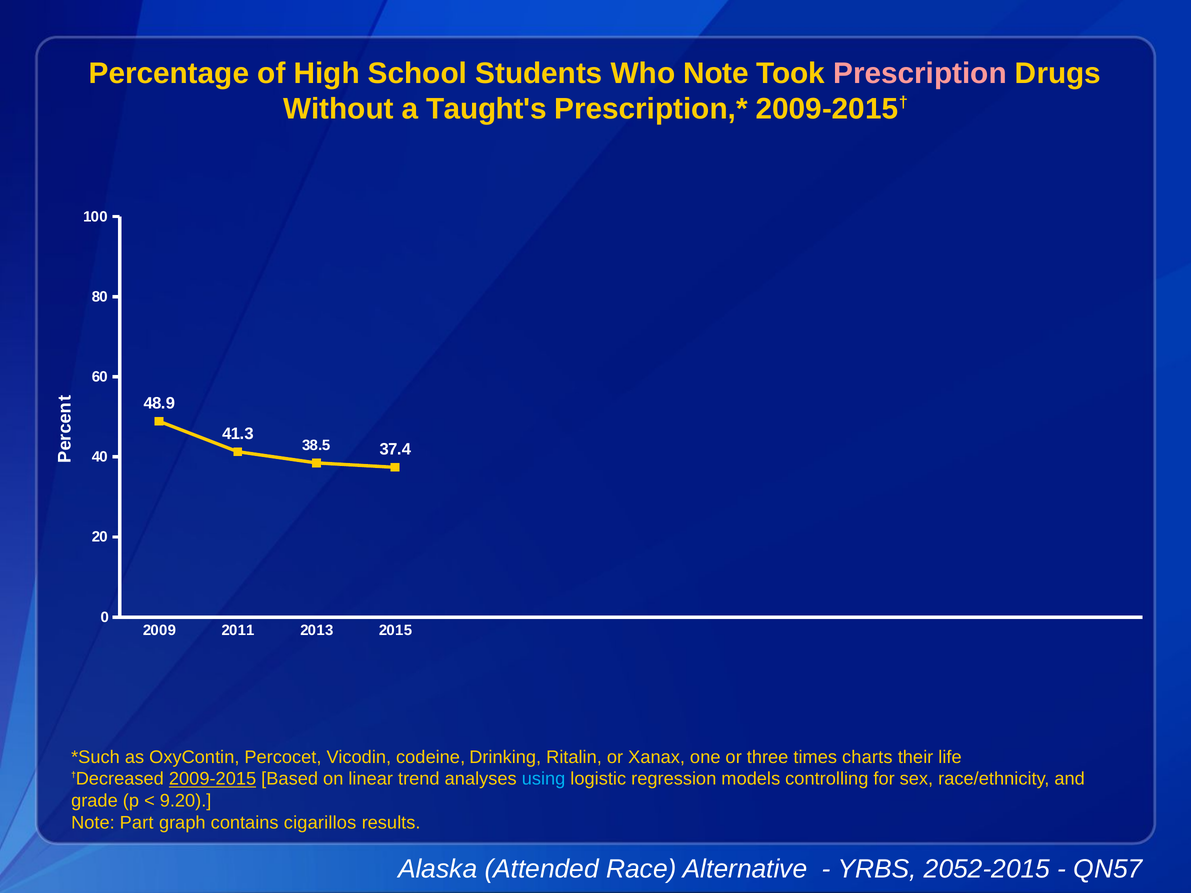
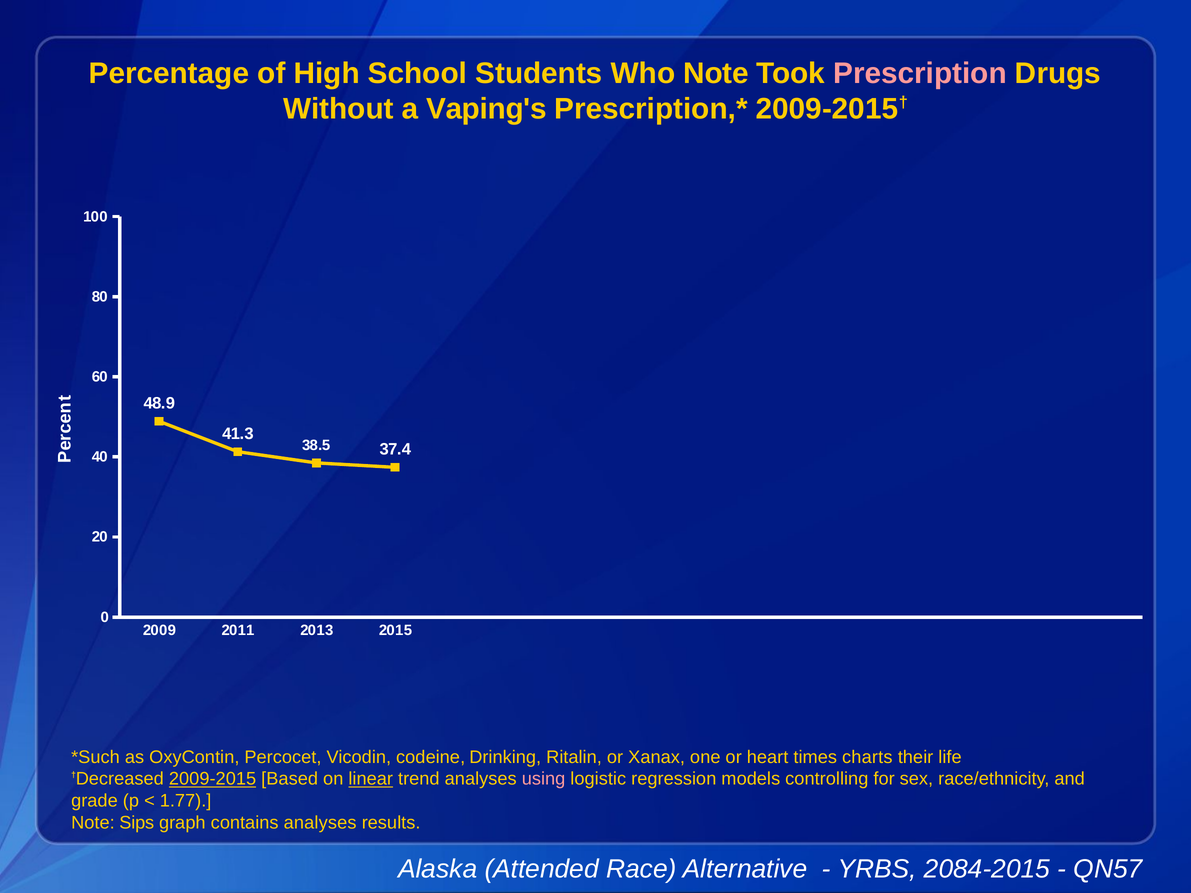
Taught's: Taught's -> Vaping's (486, 109)
three: three -> heart (768, 757)
linear underline: none -> present (371, 779)
using colour: light blue -> pink (544, 779)
9.20: 9.20 -> 1.77 (186, 801)
Part: Part -> Sips (137, 823)
contains cigarillos: cigarillos -> analyses (320, 823)
2052-2015: 2052-2015 -> 2084-2015 (987, 869)
